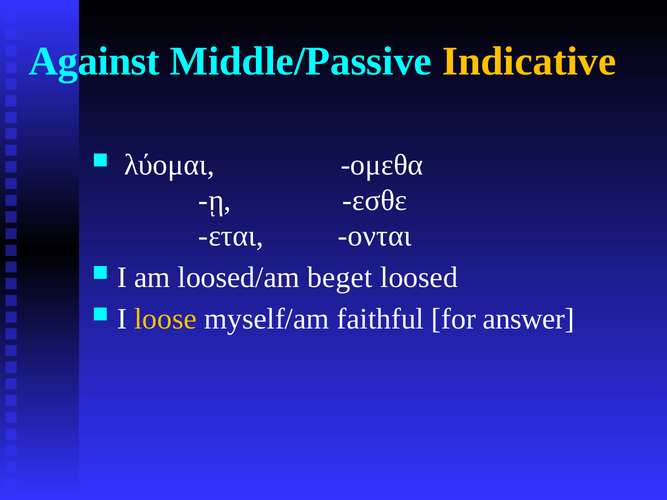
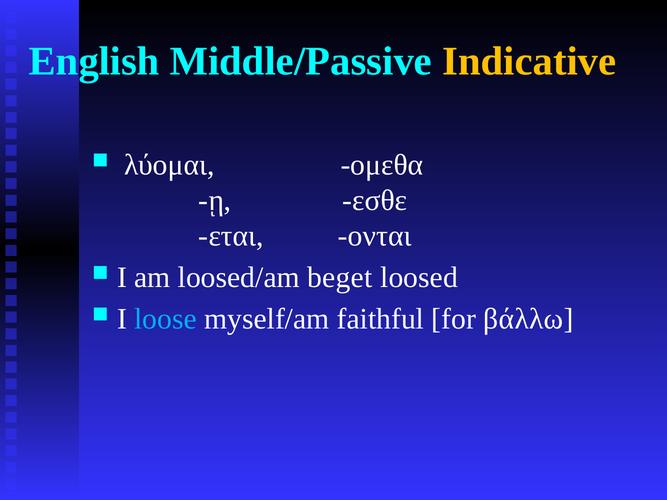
Against: Against -> English (94, 61)
loose colour: yellow -> light blue (166, 319)
answer: answer -> βάλλω (528, 319)
